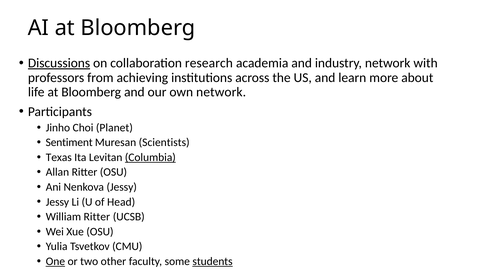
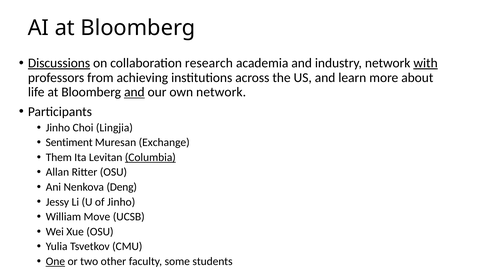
with underline: none -> present (426, 63)
and underline: none -> present (134, 92)
Planet: Planet -> Lingjia (114, 127)
Scientists: Scientists -> Exchange (164, 142)
Texas: Texas -> Them (59, 157)
Nenkova Jessy: Jessy -> Deng (122, 187)
of Head: Head -> Jinho (121, 201)
William Ritter: Ritter -> Move (97, 216)
students underline: present -> none (213, 261)
